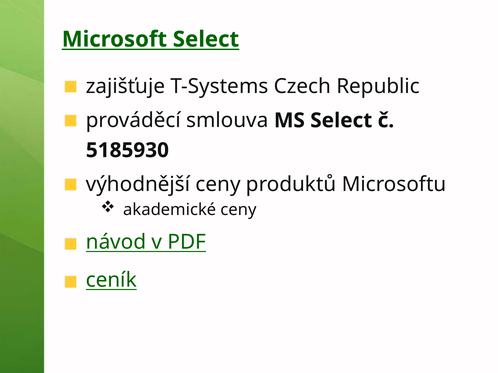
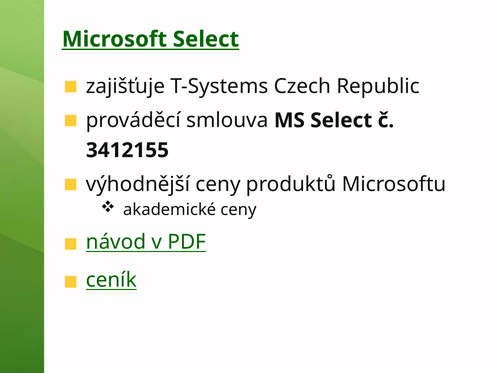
5185930: 5185930 -> 3412155 (127, 150)
